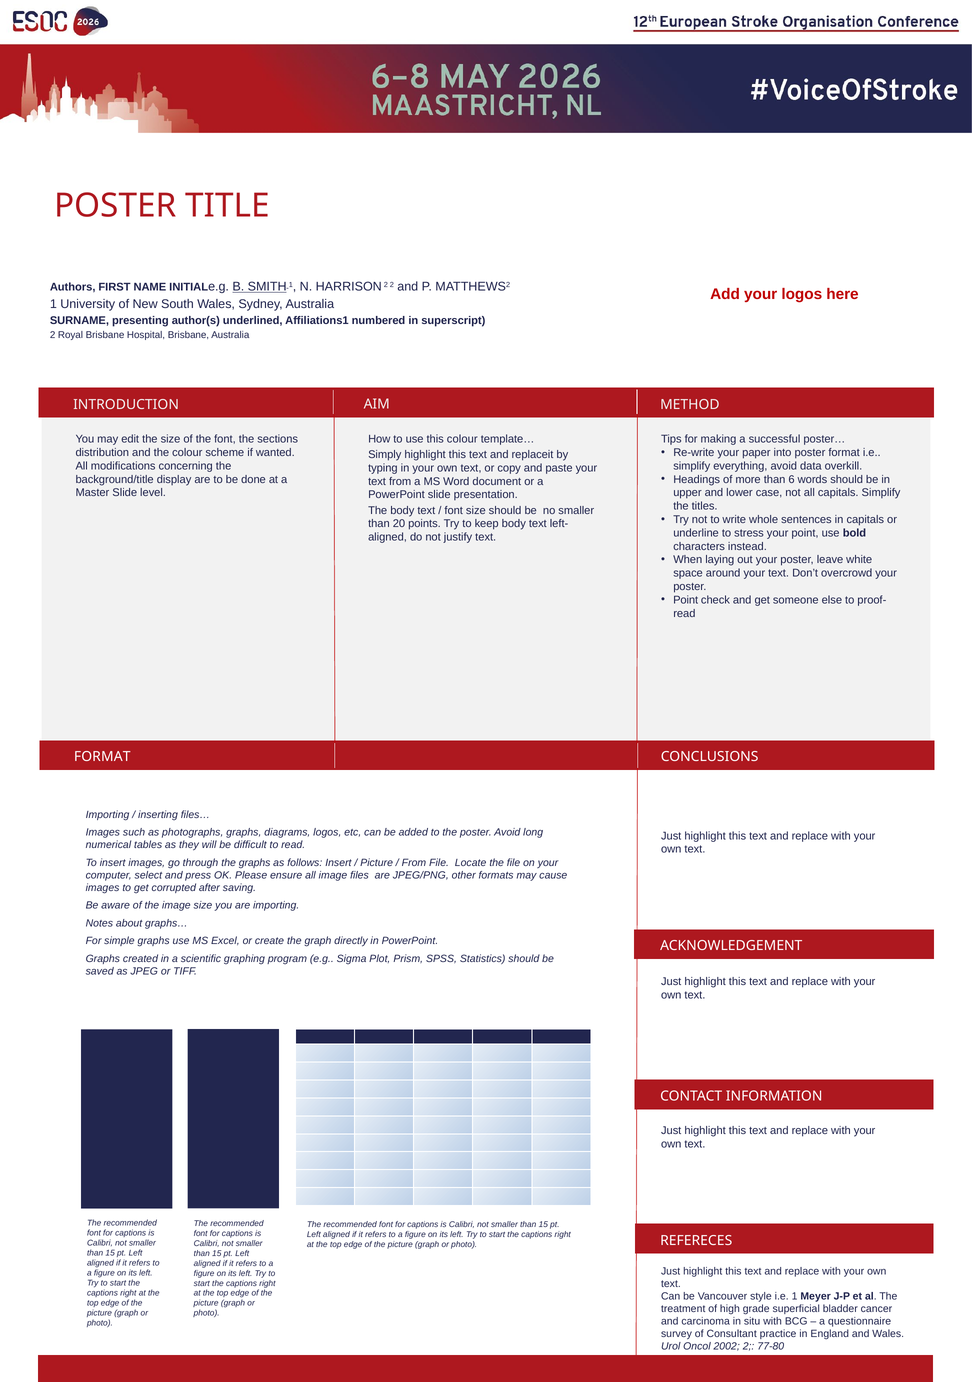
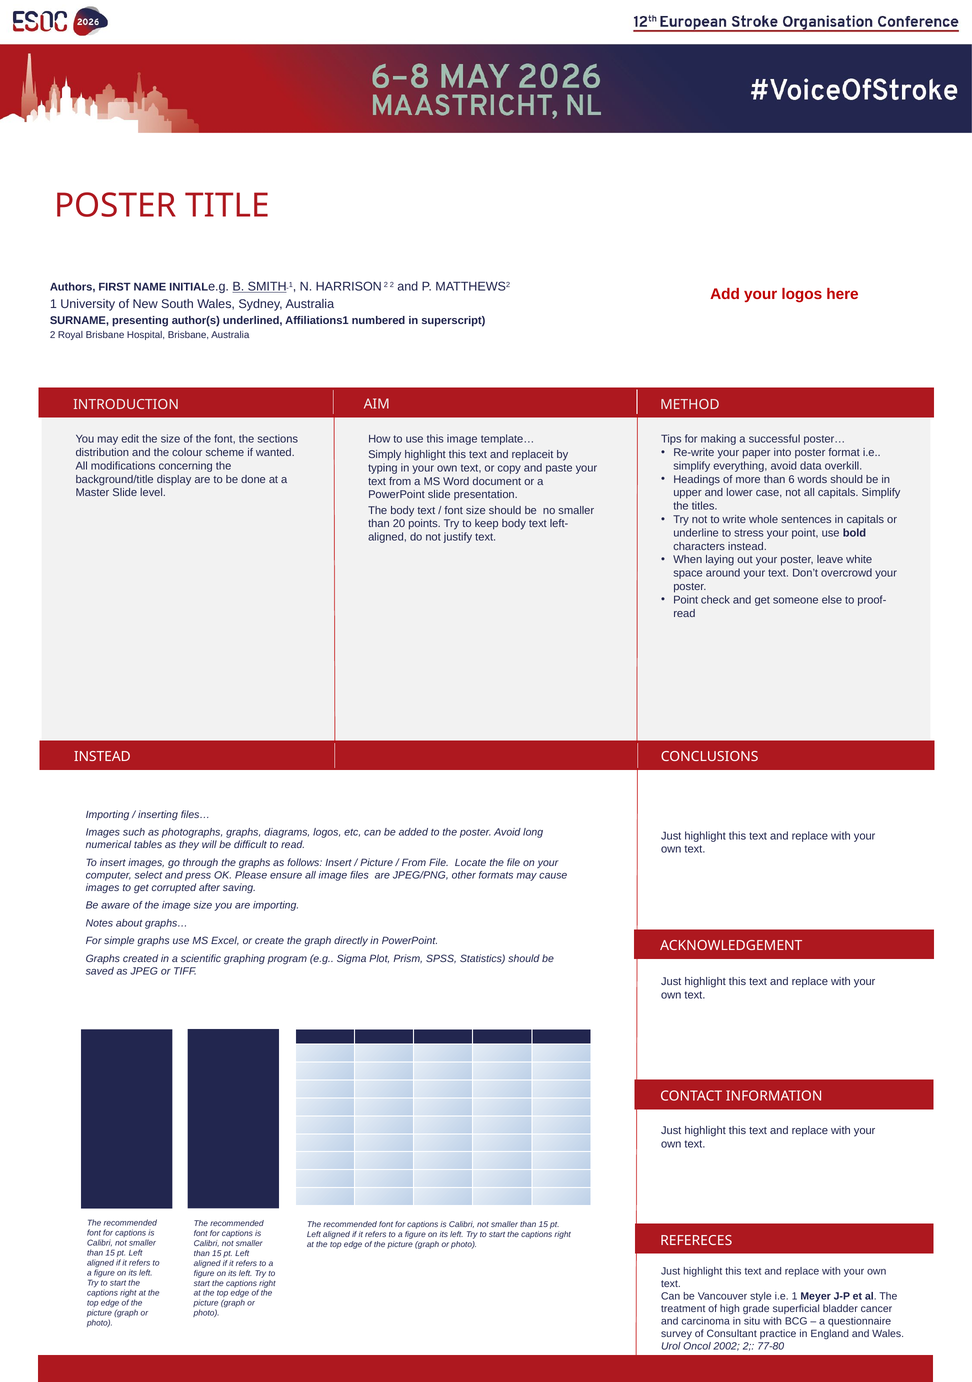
this colour: colour -> image (462, 439)
FORMAT: FORMAT -> INSTEAD (102, 757)
